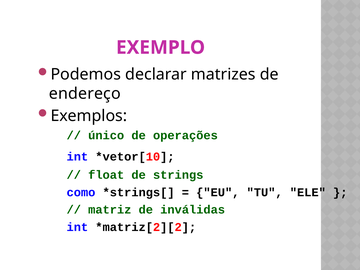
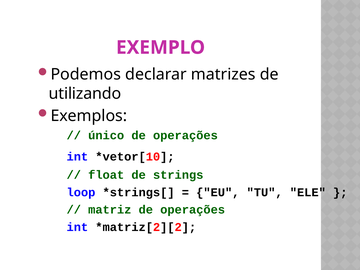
endereço: endereço -> utilizando (85, 94)
como: como -> loop (81, 192)
matriz de inválidas: inválidas -> operações (193, 210)
